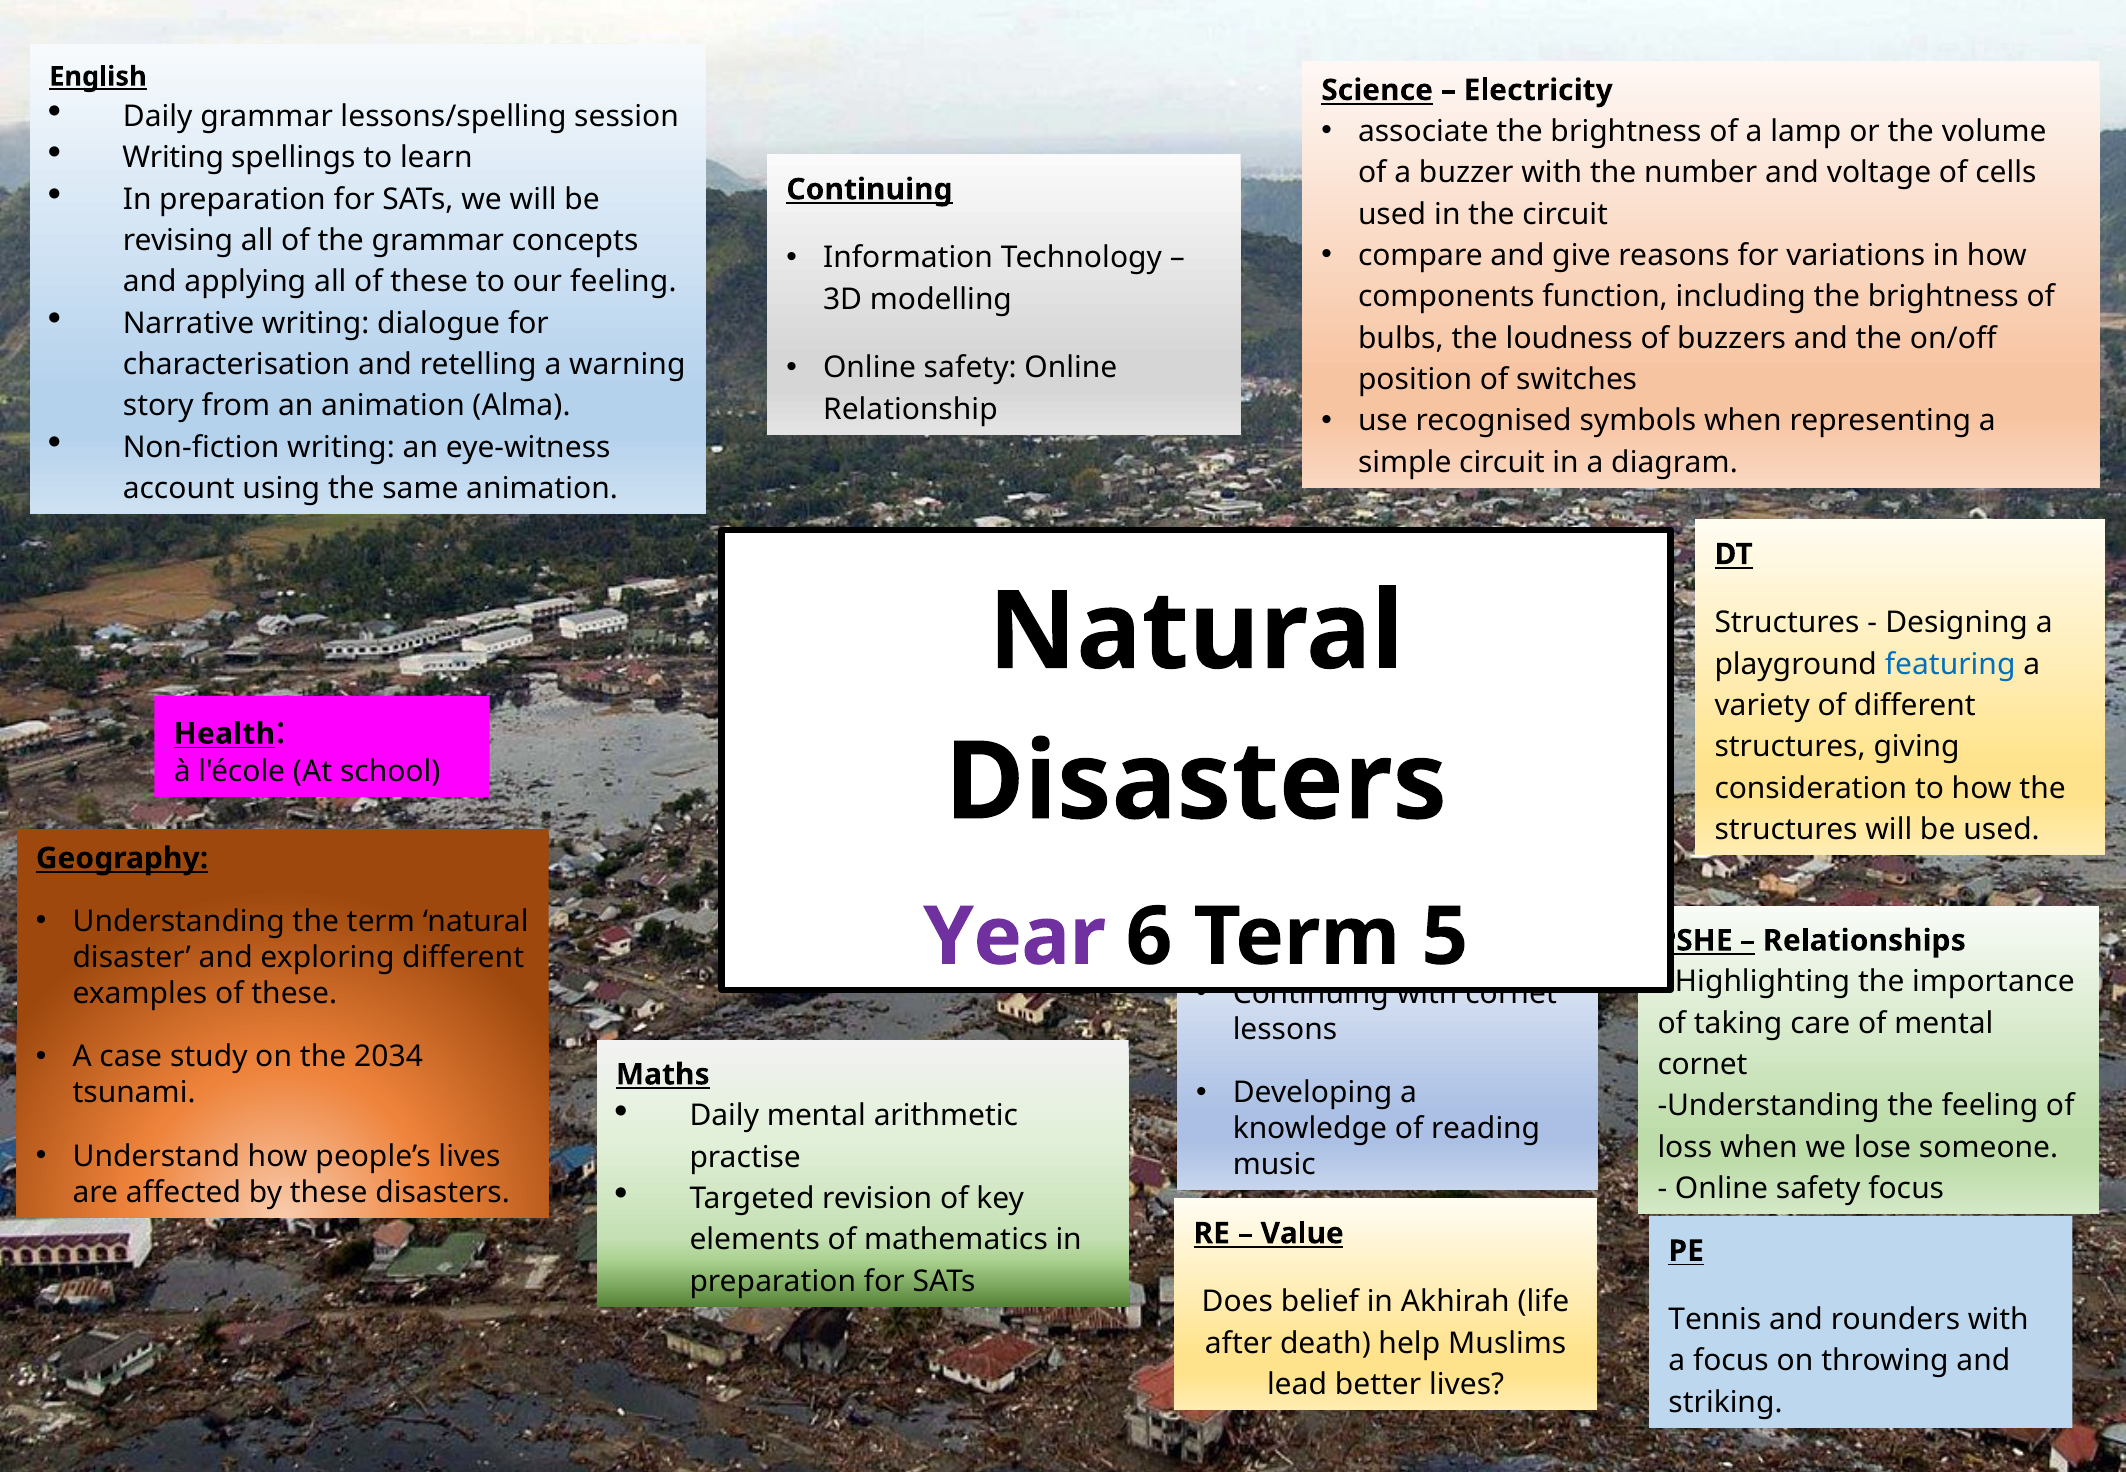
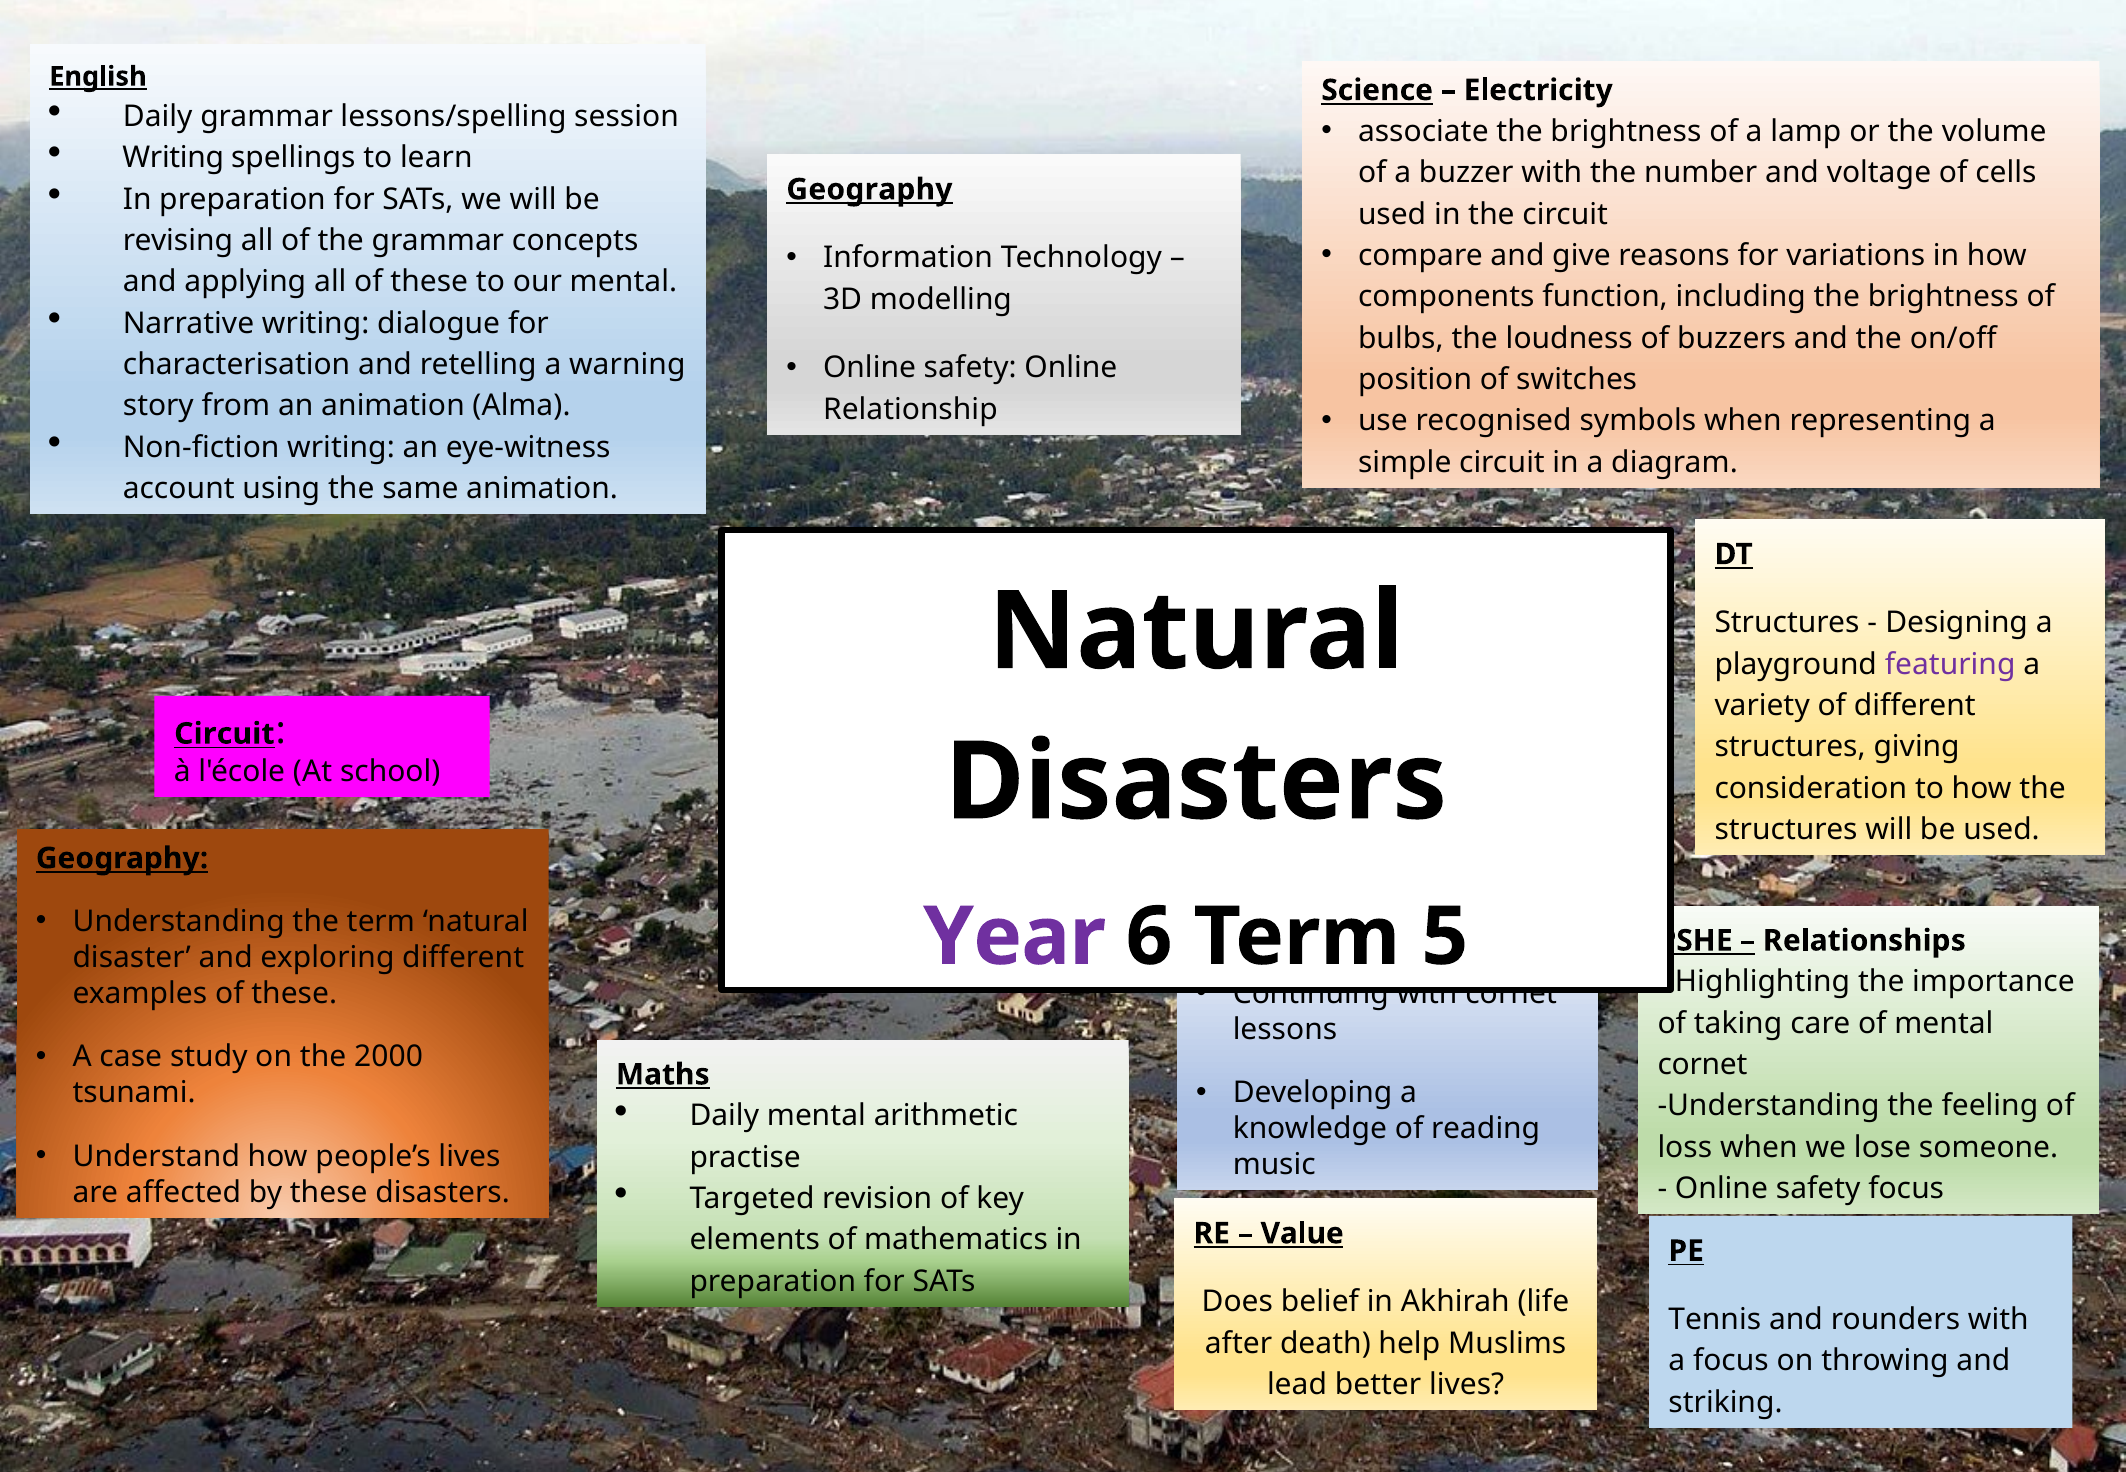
Continuing: Continuing -> Geography (869, 189)
our feeling: feeling -> mental (624, 282)
featuring colour: blue -> purple (1950, 664)
Health: Health -> Circuit (224, 734)
2034: 2034 -> 2000 (389, 1057)
